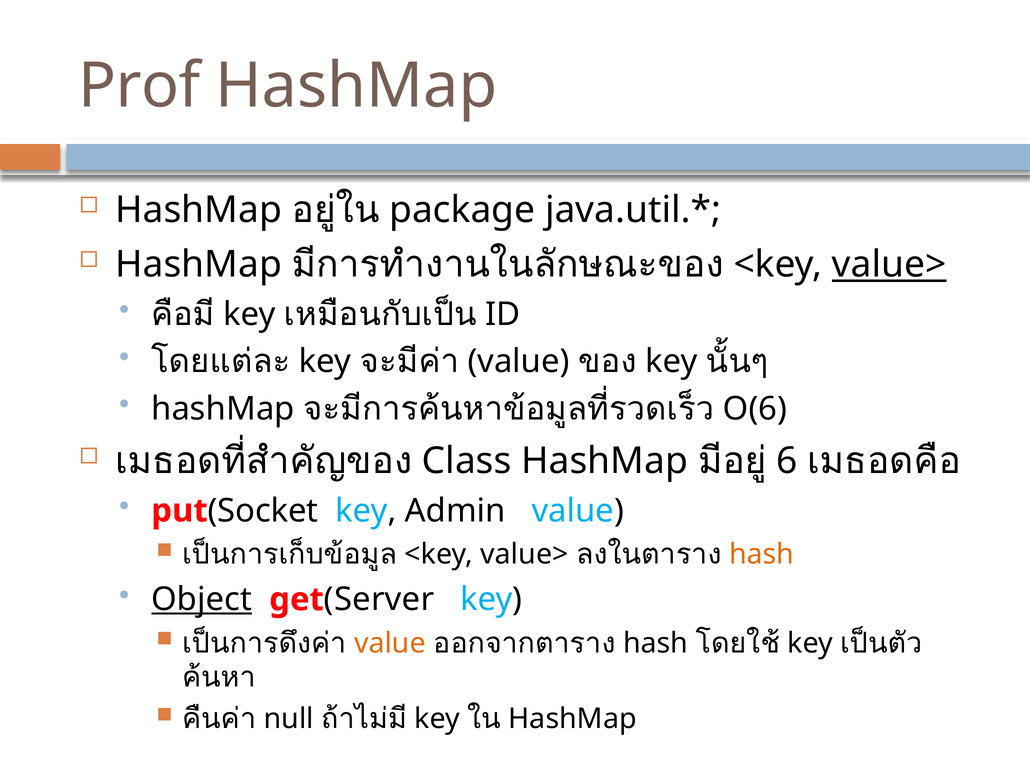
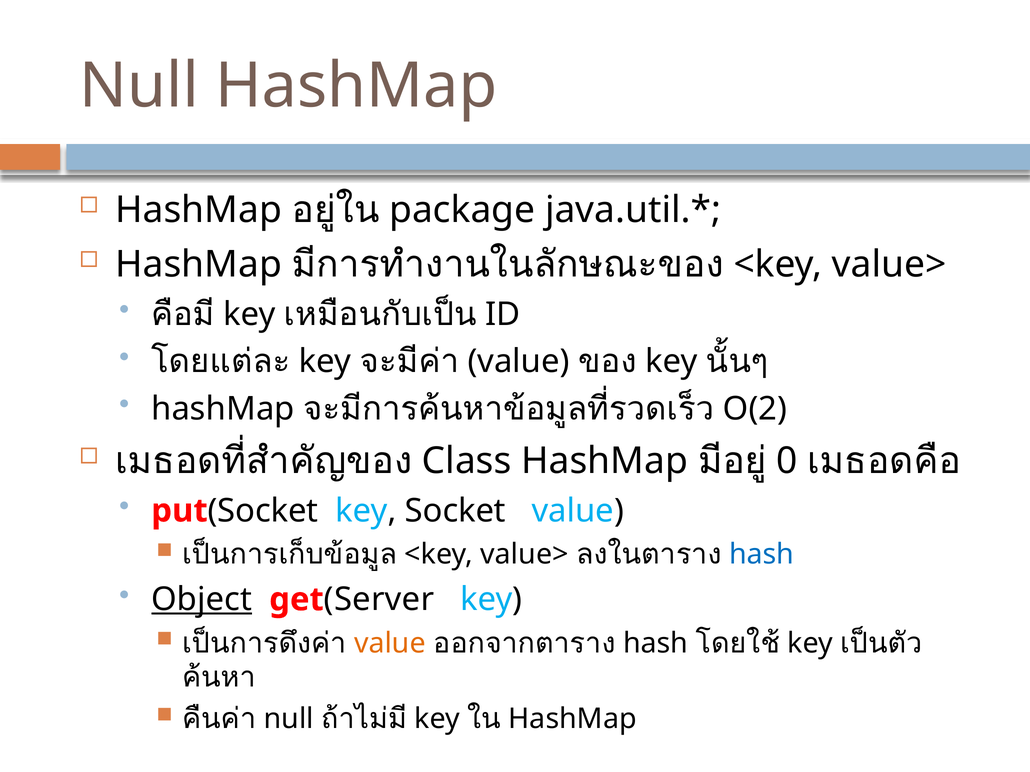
Prof: Prof -> Null (139, 86)
value> underline: present -> none (889, 265)
O(6: O(6 -> O(2 (755, 409)
6: 6 -> 0 (787, 461)
key Admin: Admin -> Socket (455, 511)
hash colour: orange -> blue (762, 555)
